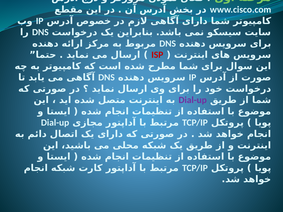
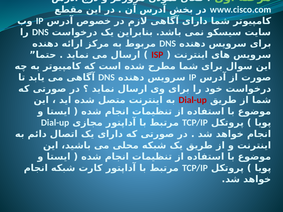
Dial-up colour: purple -> red (193, 100)
